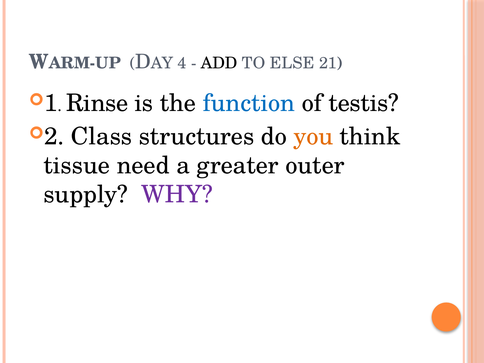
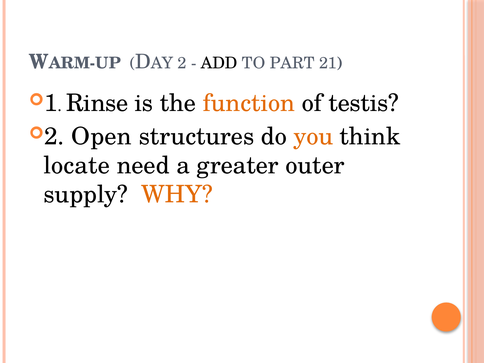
4: 4 -> 2 (182, 63)
ELSE: ELSE -> PART (292, 63)
function colour: blue -> orange (249, 103)
Class: Class -> Open (101, 136)
tissue: tissue -> locate (77, 165)
WHY colour: purple -> orange (177, 194)
